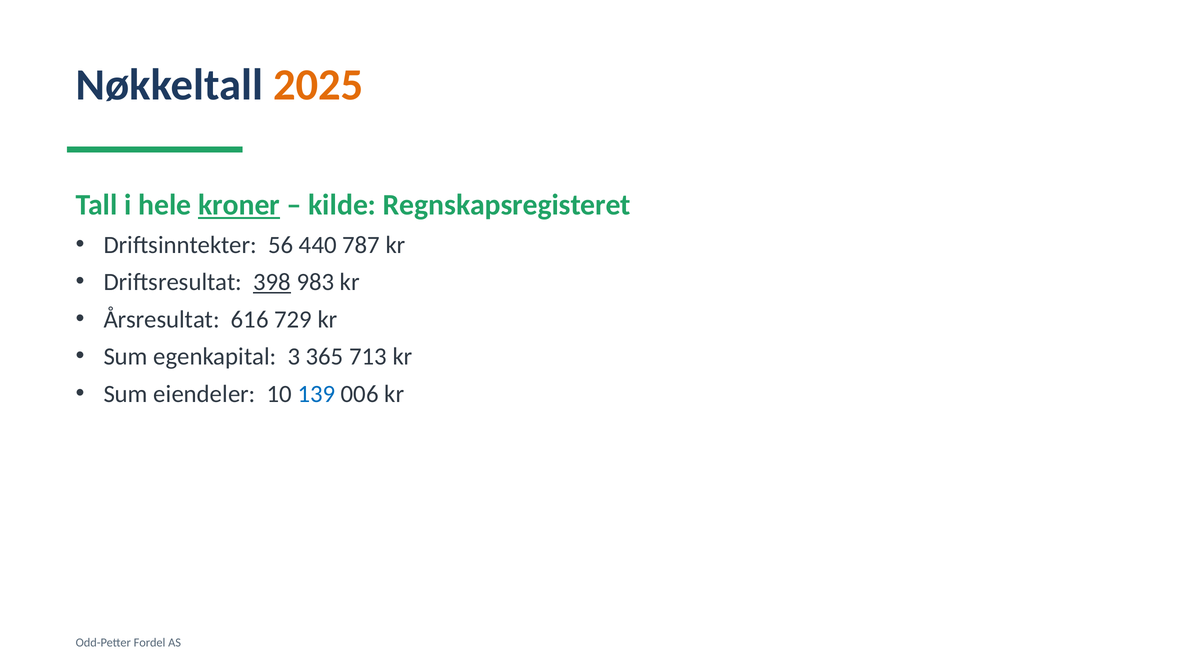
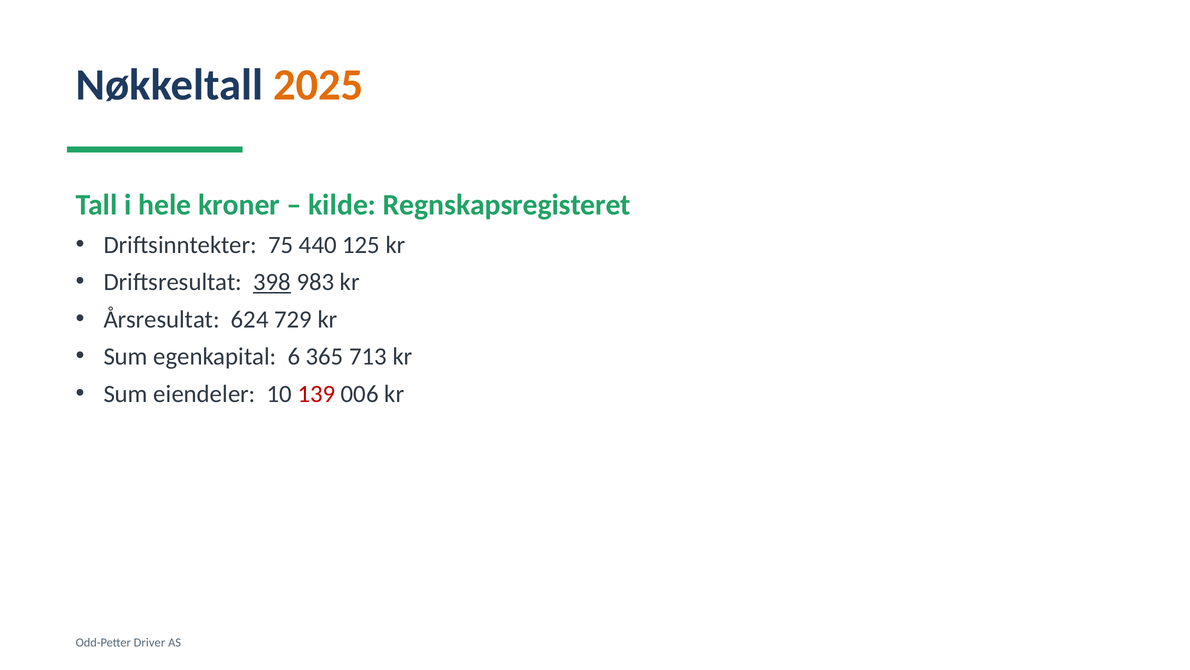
kroner underline: present -> none (239, 205)
56: 56 -> 75 (281, 245)
787: 787 -> 125 (361, 245)
616: 616 -> 624 (250, 319)
3: 3 -> 6 (294, 356)
139 colour: blue -> red (316, 394)
Fordel: Fordel -> Driver (149, 642)
